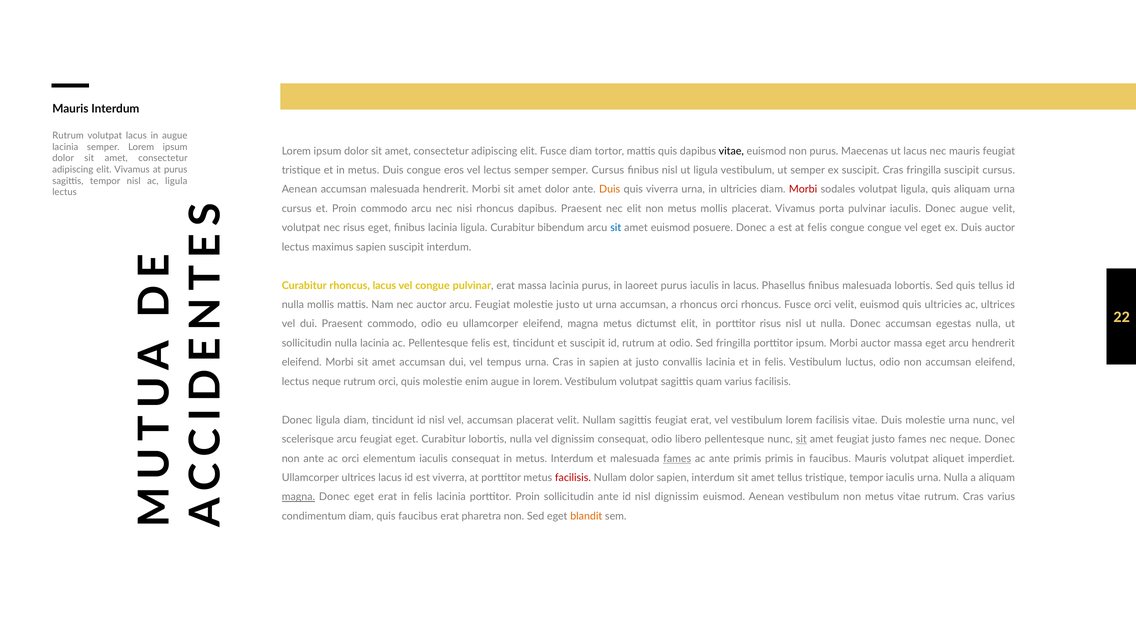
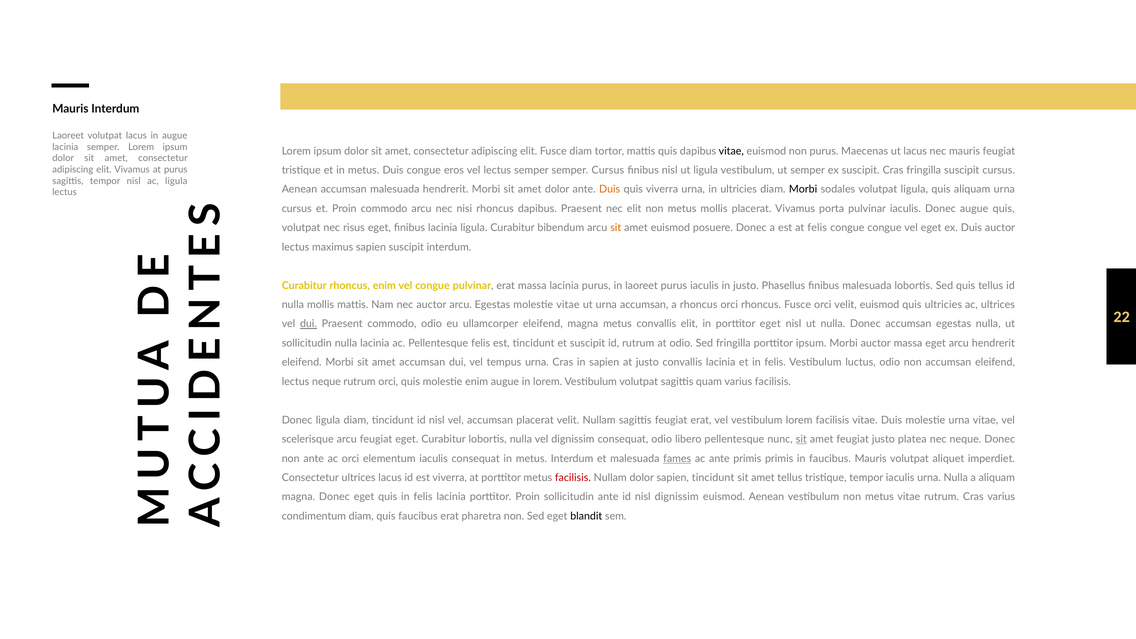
Rutrum: Rutrum -> Laoreet (68, 136)
Morbi colour: red -> black (803, 189)
augue velit: velit -> quis (1004, 209)
sit colour: blue -> orange (616, 228)
rhoncus lacus: lacus -> enim (384, 286)
in lacus: lacus -> justo (746, 286)
auctor arcu Feugiat: Feugiat -> Egestas (492, 305)
molestie justo: justo -> vitae (568, 305)
dui underline: none -> present (308, 324)
metus dictumst: dictumst -> convallis (656, 324)
porttitor risus: risus -> eget (770, 324)
urna nunc: nunc -> vitae (986, 420)
justo fames: fames -> platea (912, 439)
Ullamcorper: Ullamcorper -> Consectetur (310, 478)
sapien interdum: interdum -> tincidunt (713, 478)
magna underline: present -> none (298, 497)
eget erat: erat -> quis (388, 497)
blandit colour: orange -> black (586, 516)
